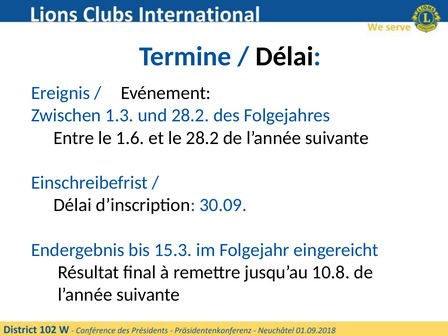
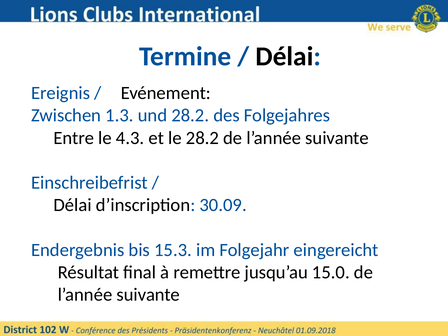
1.6: 1.6 -> 4.3 (130, 138)
10.8: 10.8 -> 15.0 (331, 272)
